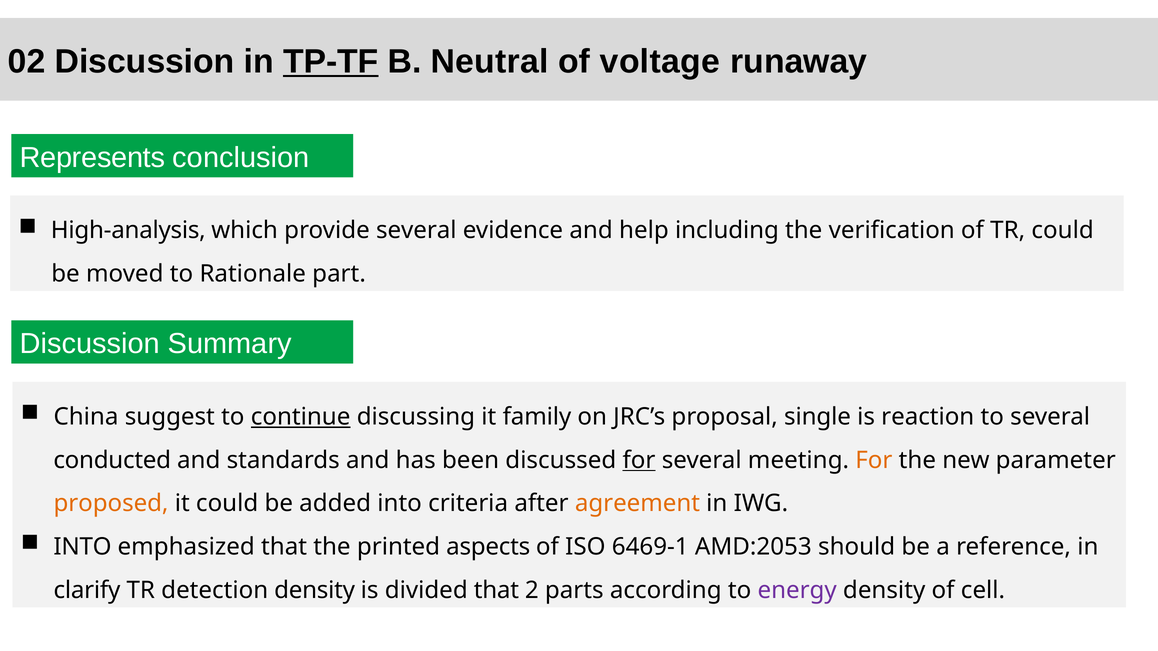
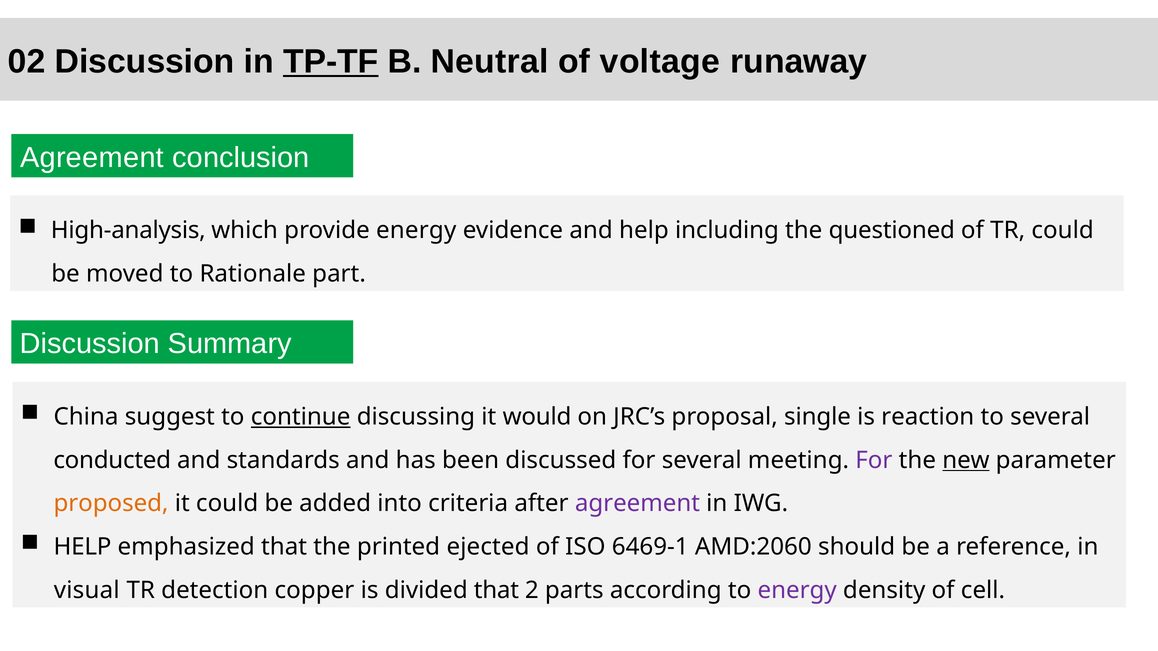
Represents: Represents -> Agreement (92, 158)
provide several: several -> energy (416, 231)
verification: verification -> questioned (892, 231)
family: family -> would (537, 417)
for underline: present -> none (639, 460)
For colour: orange -> purple (874, 460)
new underline: none -> present (966, 460)
agreement colour: orange -> purple (637, 504)
INTO: INTO -> HELP (83, 547)
aspects: aspects -> ejected (488, 547)
AMD:2053: AMD:2053 -> AMD:2060 (753, 547)
clarify: clarify -> visual (87, 591)
detection density: density -> copper (314, 591)
